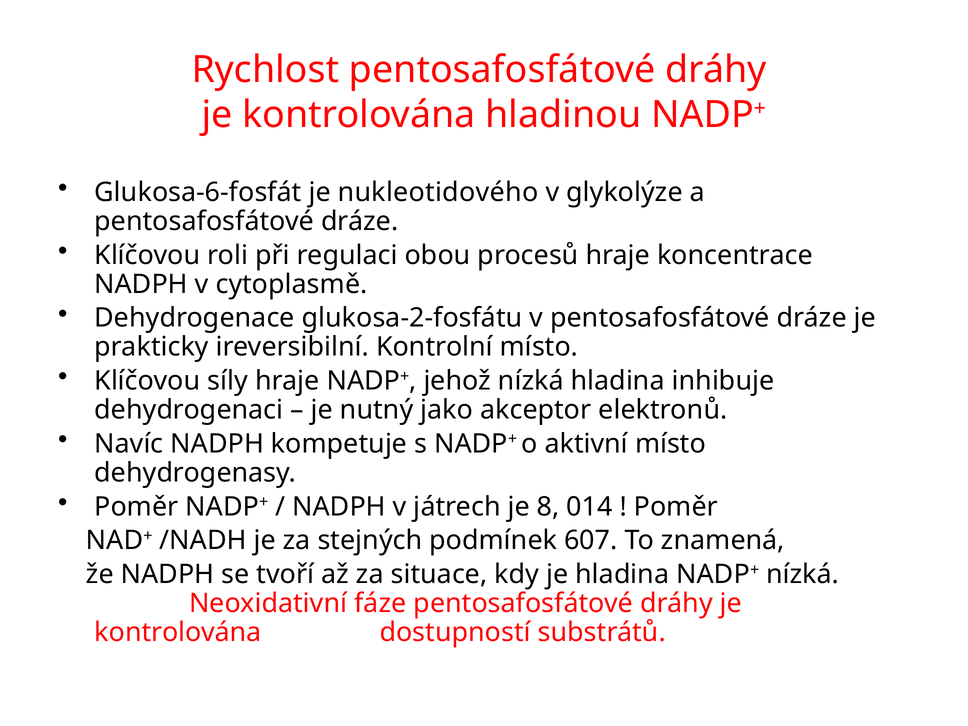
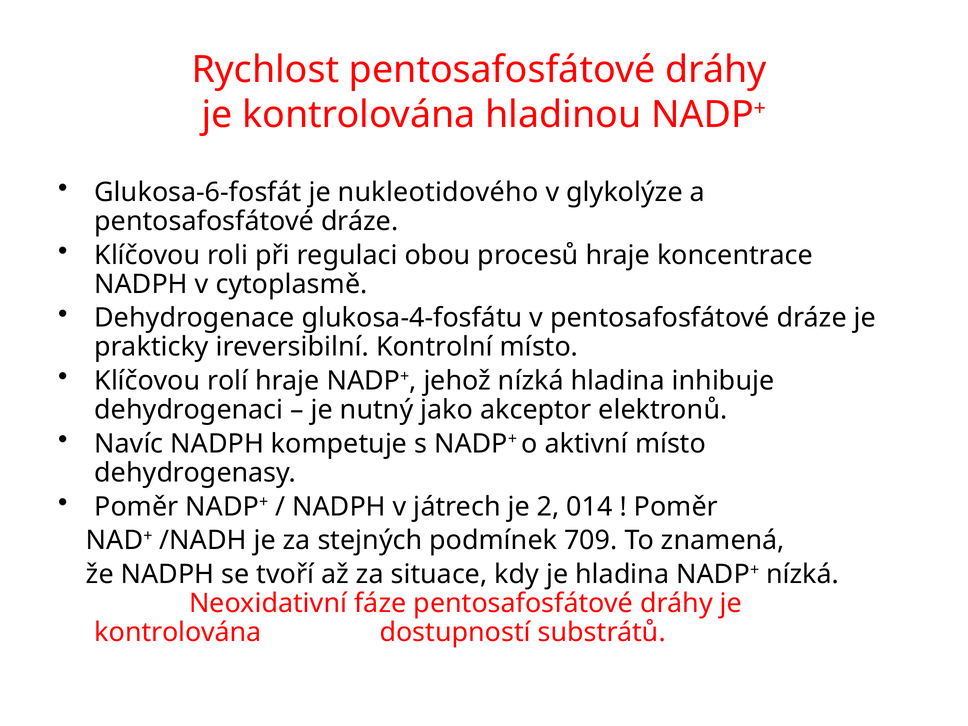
glukosa-2-fosfátu: glukosa-2-fosfátu -> glukosa-4-fosfátu (412, 318)
síly: síly -> rolí (228, 381)
8: 8 -> 2 (548, 507)
607: 607 -> 709 (591, 541)
